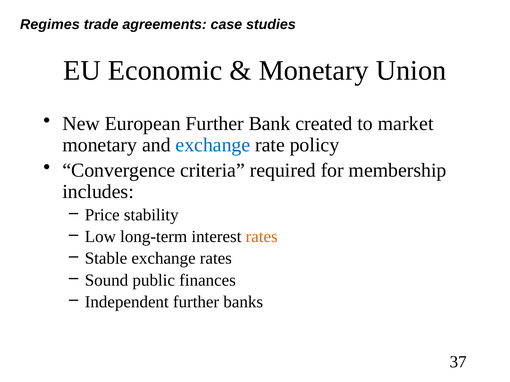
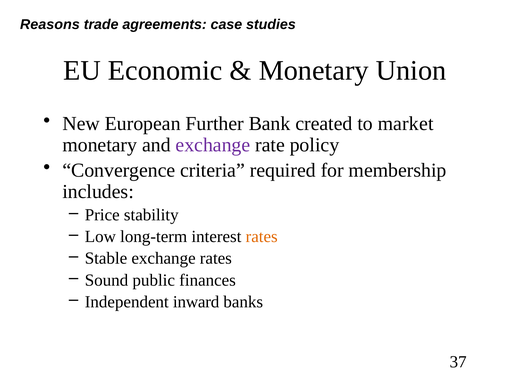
Regimes: Regimes -> Reasons (50, 25)
exchange colour: blue -> purple (213, 145)
Independent further: further -> inward (196, 302)
